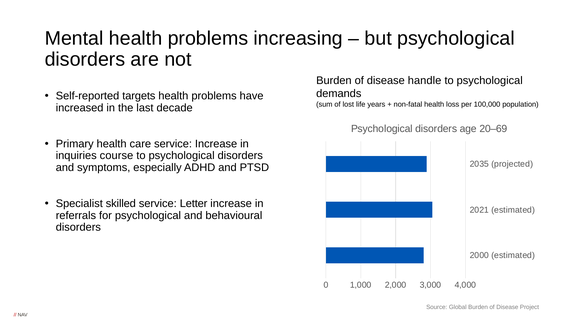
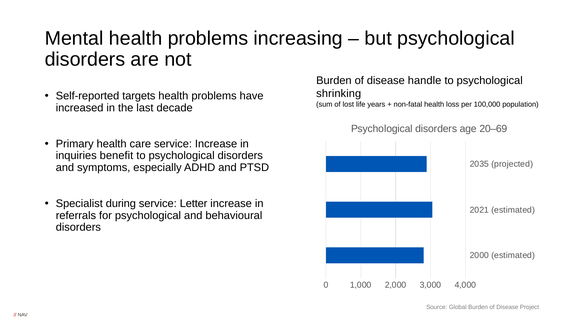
demands: demands -> shrinking (339, 94)
course: course -> benefit (116, 156)
skilled: skilled -> during (121, 204)
